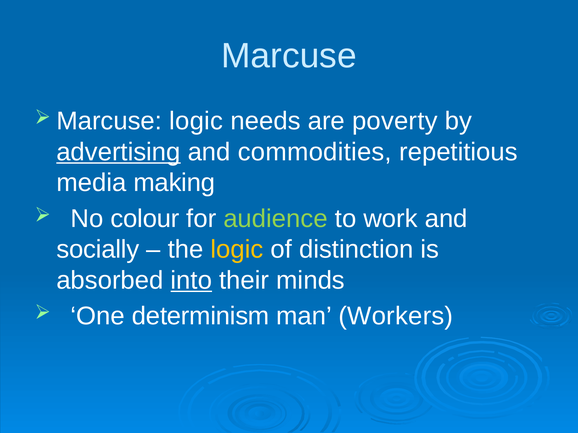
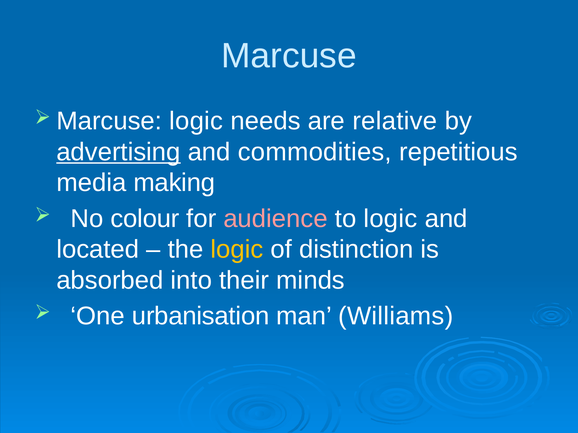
poverty: poverty -> relative (395, 121)
audience colour: light green -> pink (276, 219)
to work: work -> logic (390, 219)
socially: socially -> located (98, 250)
into underline: present -> none (191, 281)
determinism: determinism -> urbanisation (201, 317)
Workers: Workers -> Williams (396, 317)
